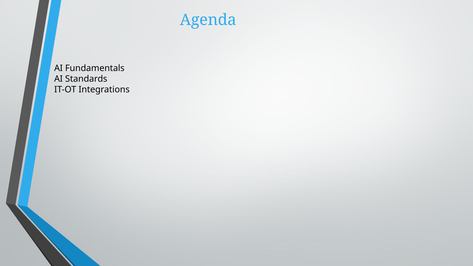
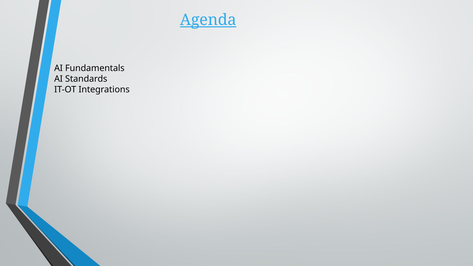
Agenda underline: none -> present (208, 20)
